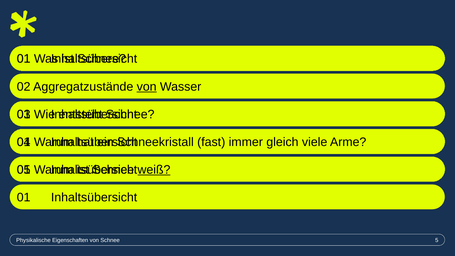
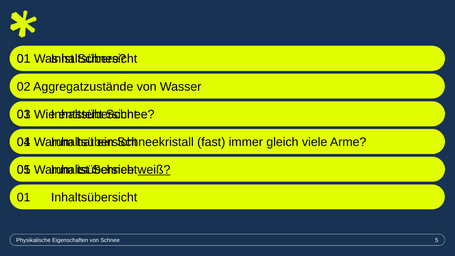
von underline: present -> none (147, 87)
